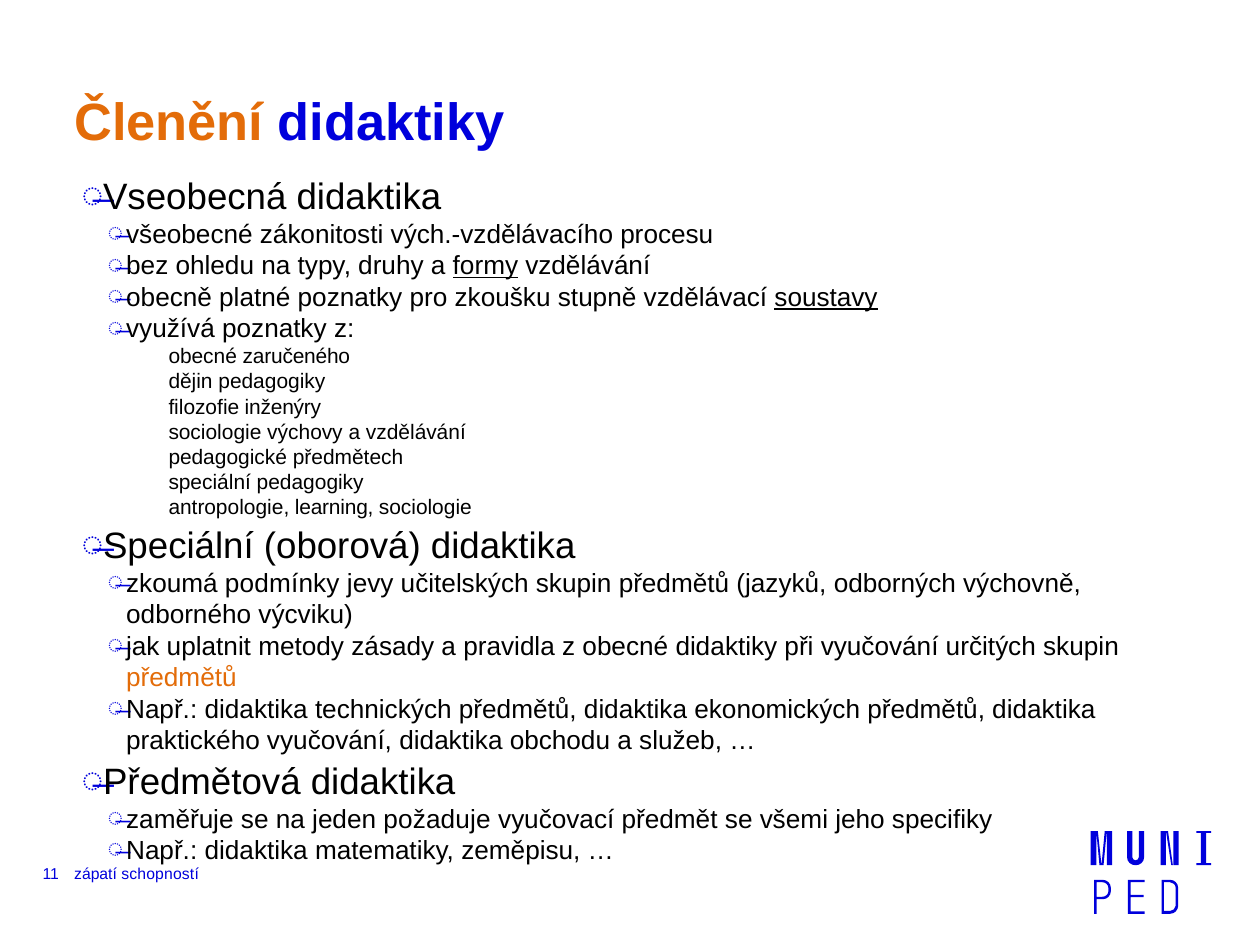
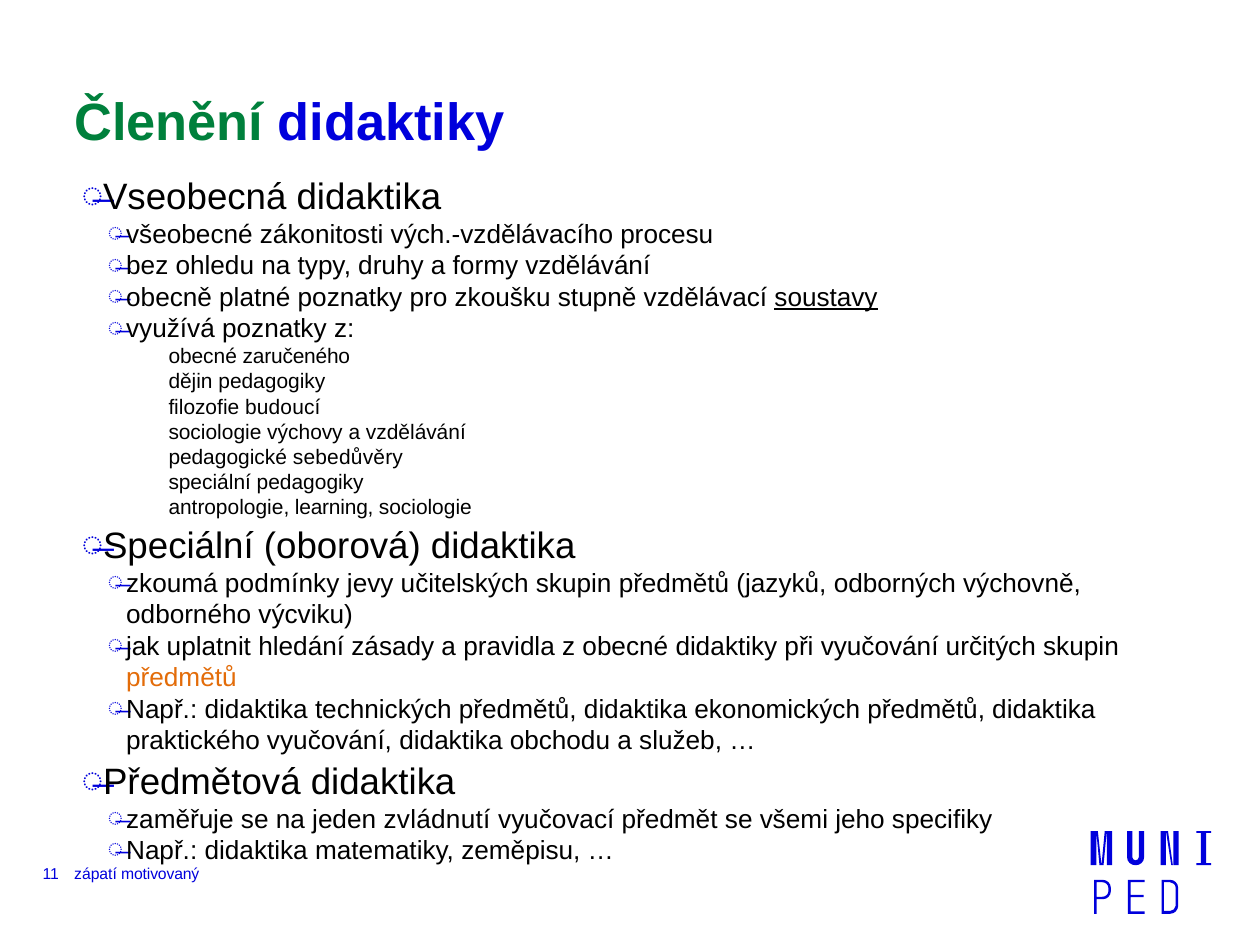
Členění colour: orange -> green (169, 124)
formy underline: present -> none (485, 266)
inženýry: inženýry -> budoucí (283, 407)
předmětech: předmětech -> sebedůvěry (348, 457)
metody: metody -> hledání (301, 646)
požaduje: požaduje -> zvládnutí (437, 819)
schopností: schopností -> motivovaný (160, 875)
